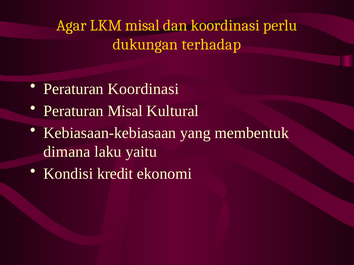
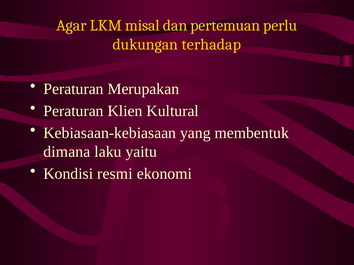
dan koordinasi: koordinasi -> pertemuan (225, 26)
Peraturan Koordinasi: Koordinasi -> Merupakan (143, 89)
Peraturan Misal: Misal -> Klien (125, 111)
kredit: kredit -> resmi (115, 174)
